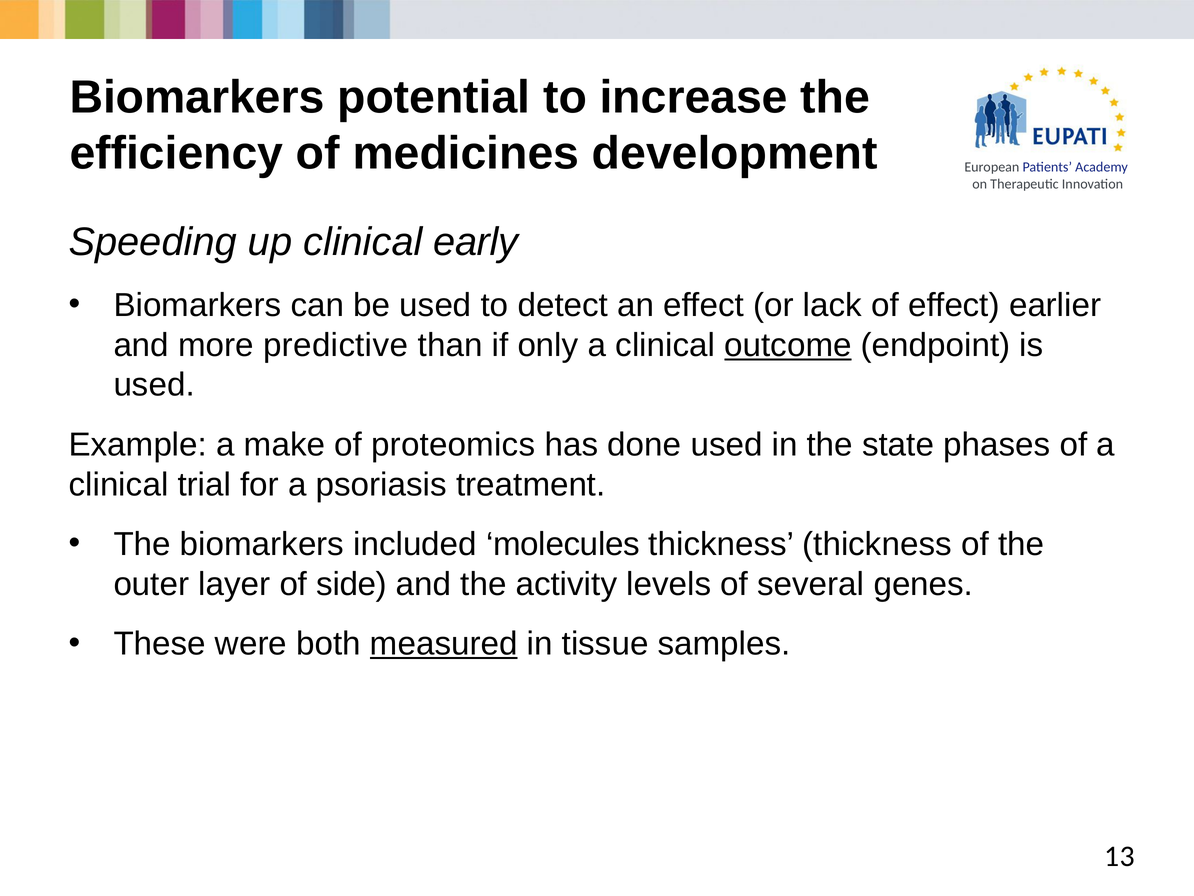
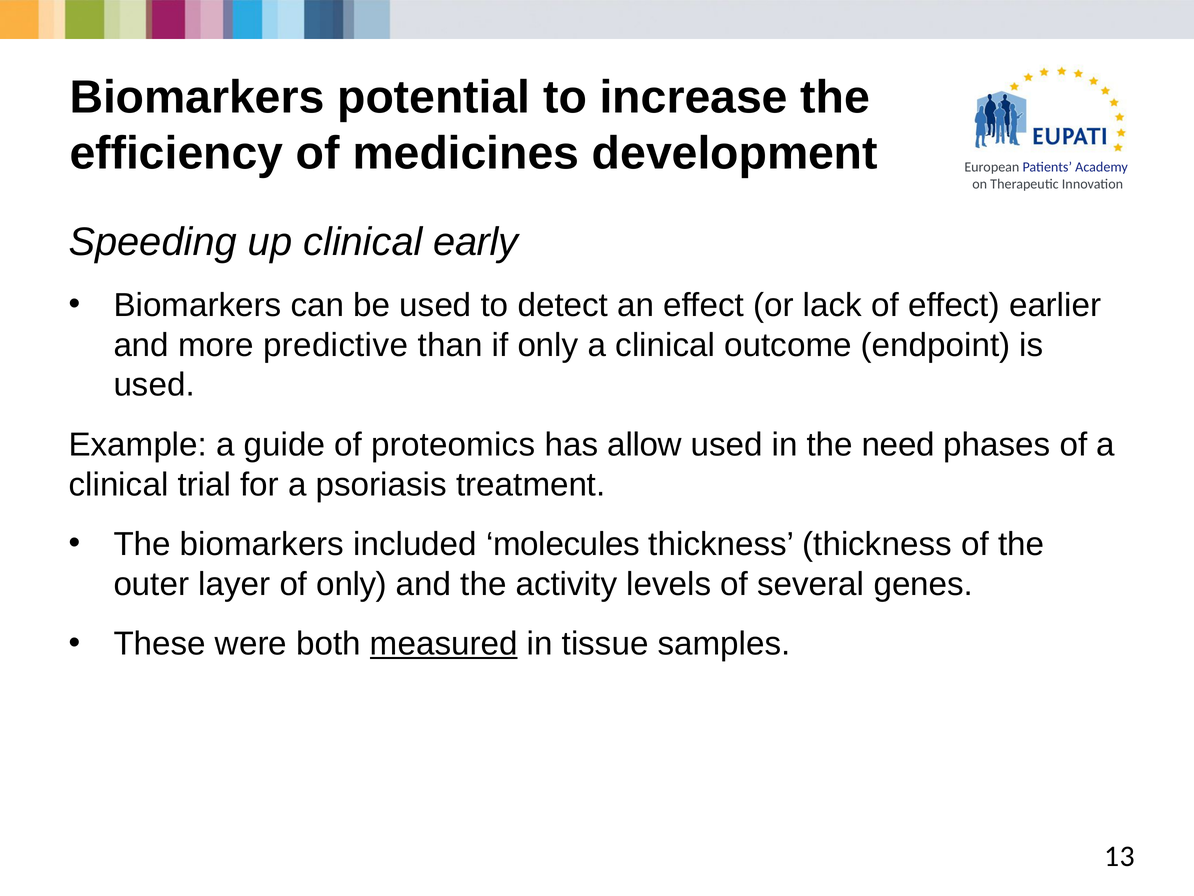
outcome underline: present -> none (788, 345)
make: make -> guide (285, 444)
done: done -> allow (645, 444)
state: state -> need (898, 444)
of side: side -> only (352, 584)
